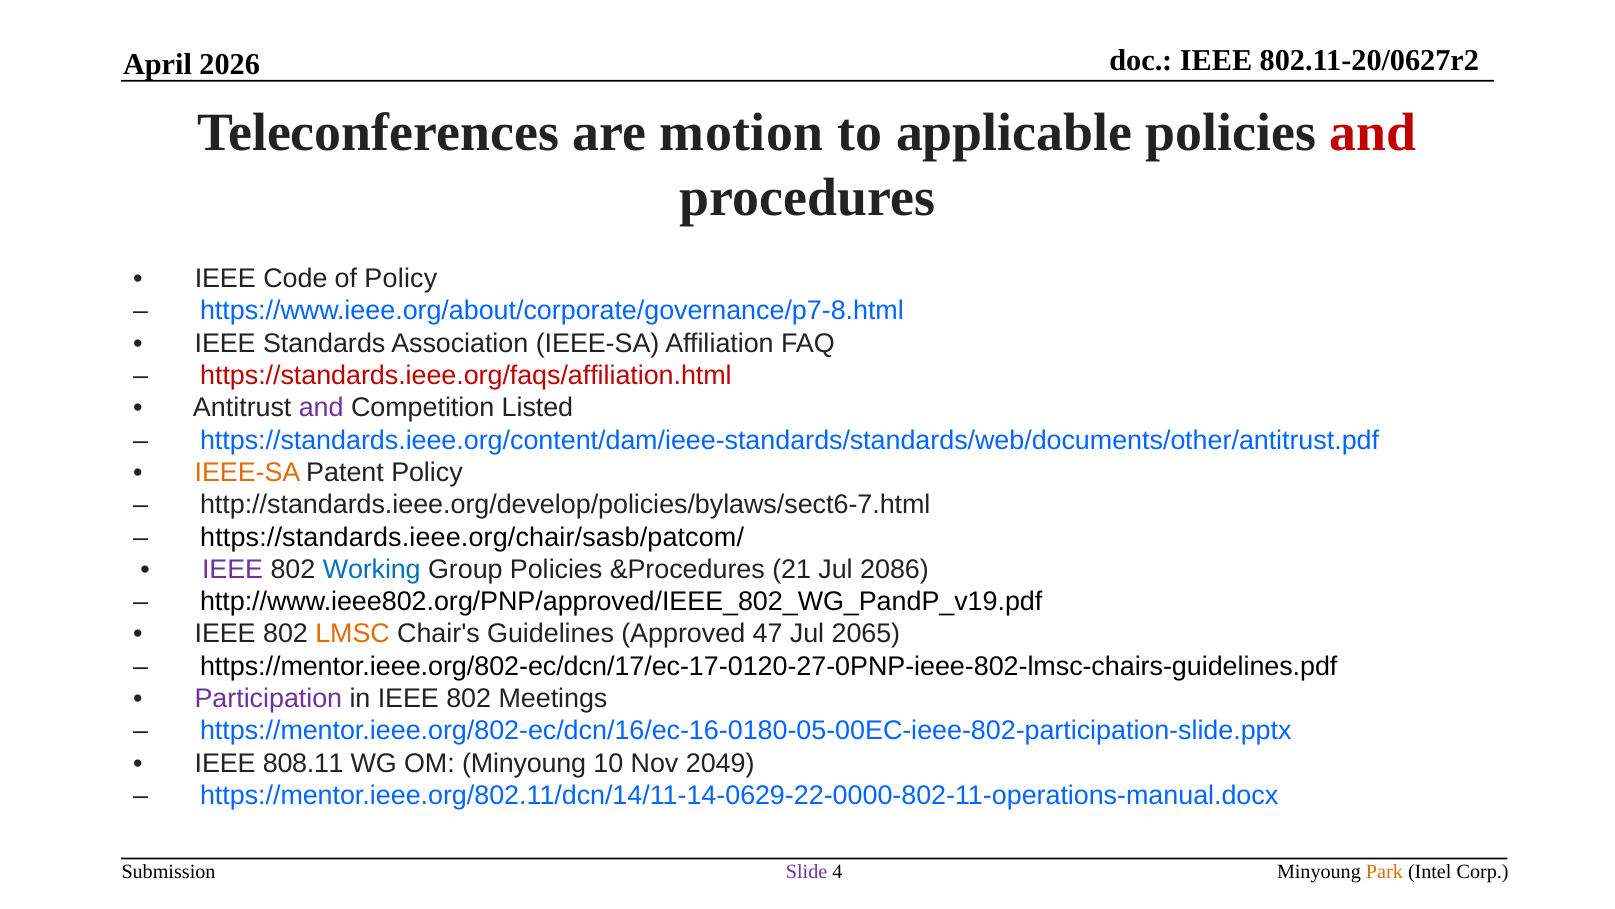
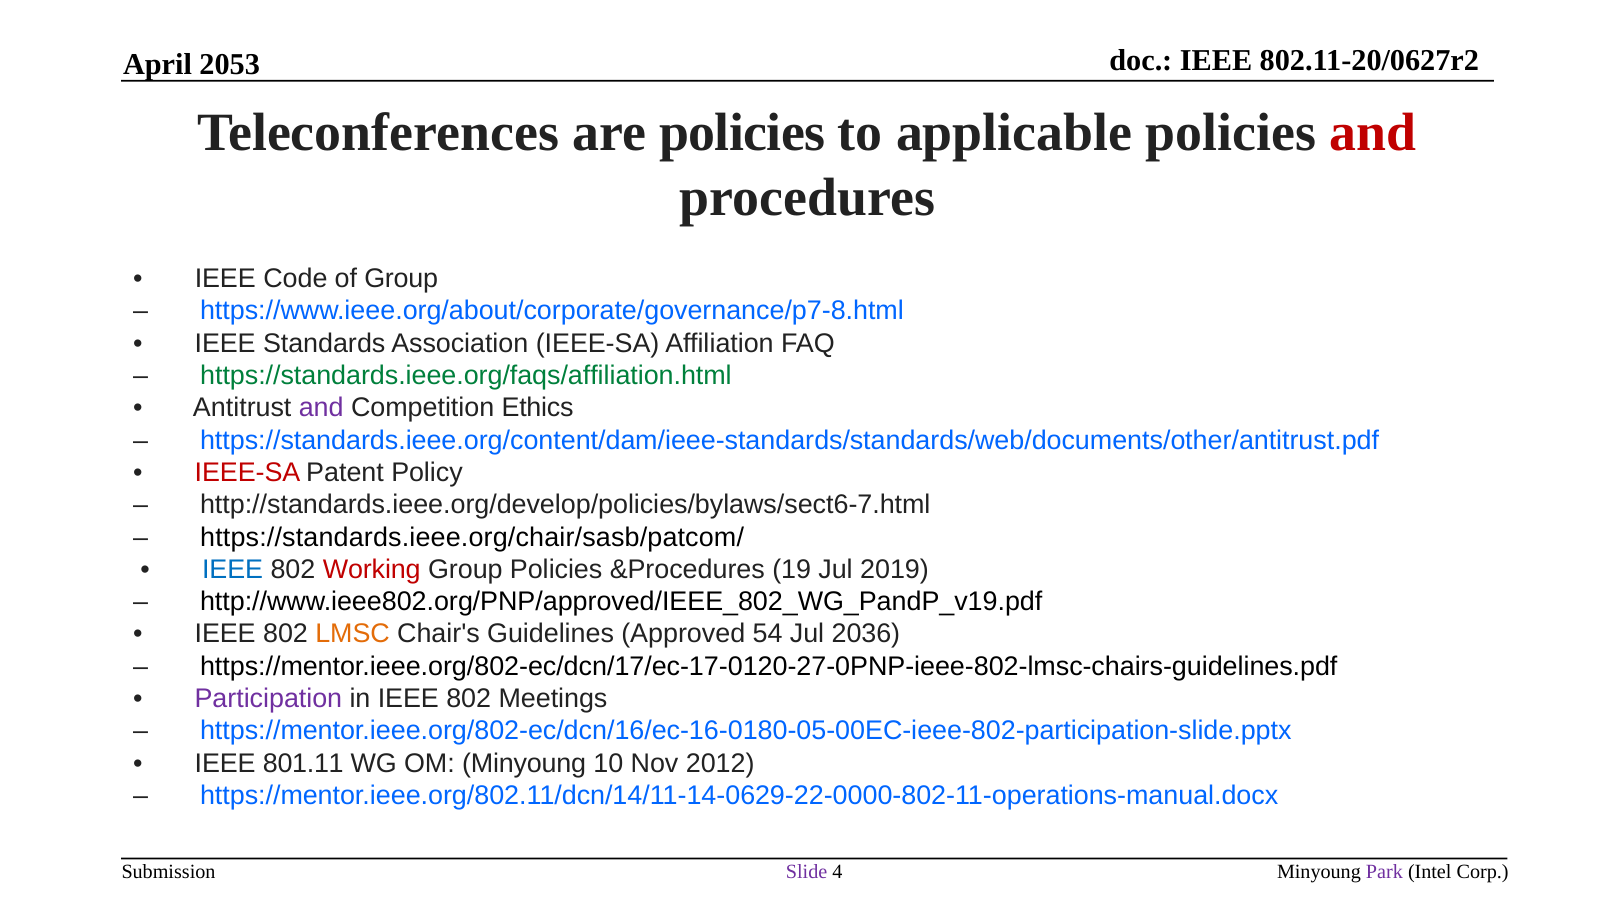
2026: 2026 -> 2053 (230, 65)
are motion: motion -> policies (742, 133)
of Policy: Policy -> Group (401, 279)
https://standards.ieee.org/faqs/affiliation.html colour: red -> green (466, 375)
Listed: Listed -> Ethics (538, 408)
IEEE-SA colour: orange -> red (247, 472)
IEEE colour: purple -> blue (233, 569)
Working colour: blue -> red (372, 569)
21: 21 -> 19 (792, 569)
2086: 2086 -> 2019 (895, 569)
47: 47 -> 54 (768, 634)
2065: 2065 -> 2036 (866, 634)
808.11: 808.11 -> 801.11 (303, 763)
2049: 2049 -> 2012 (720, 763)
Park colour: orange -> purple (1384, 871)
